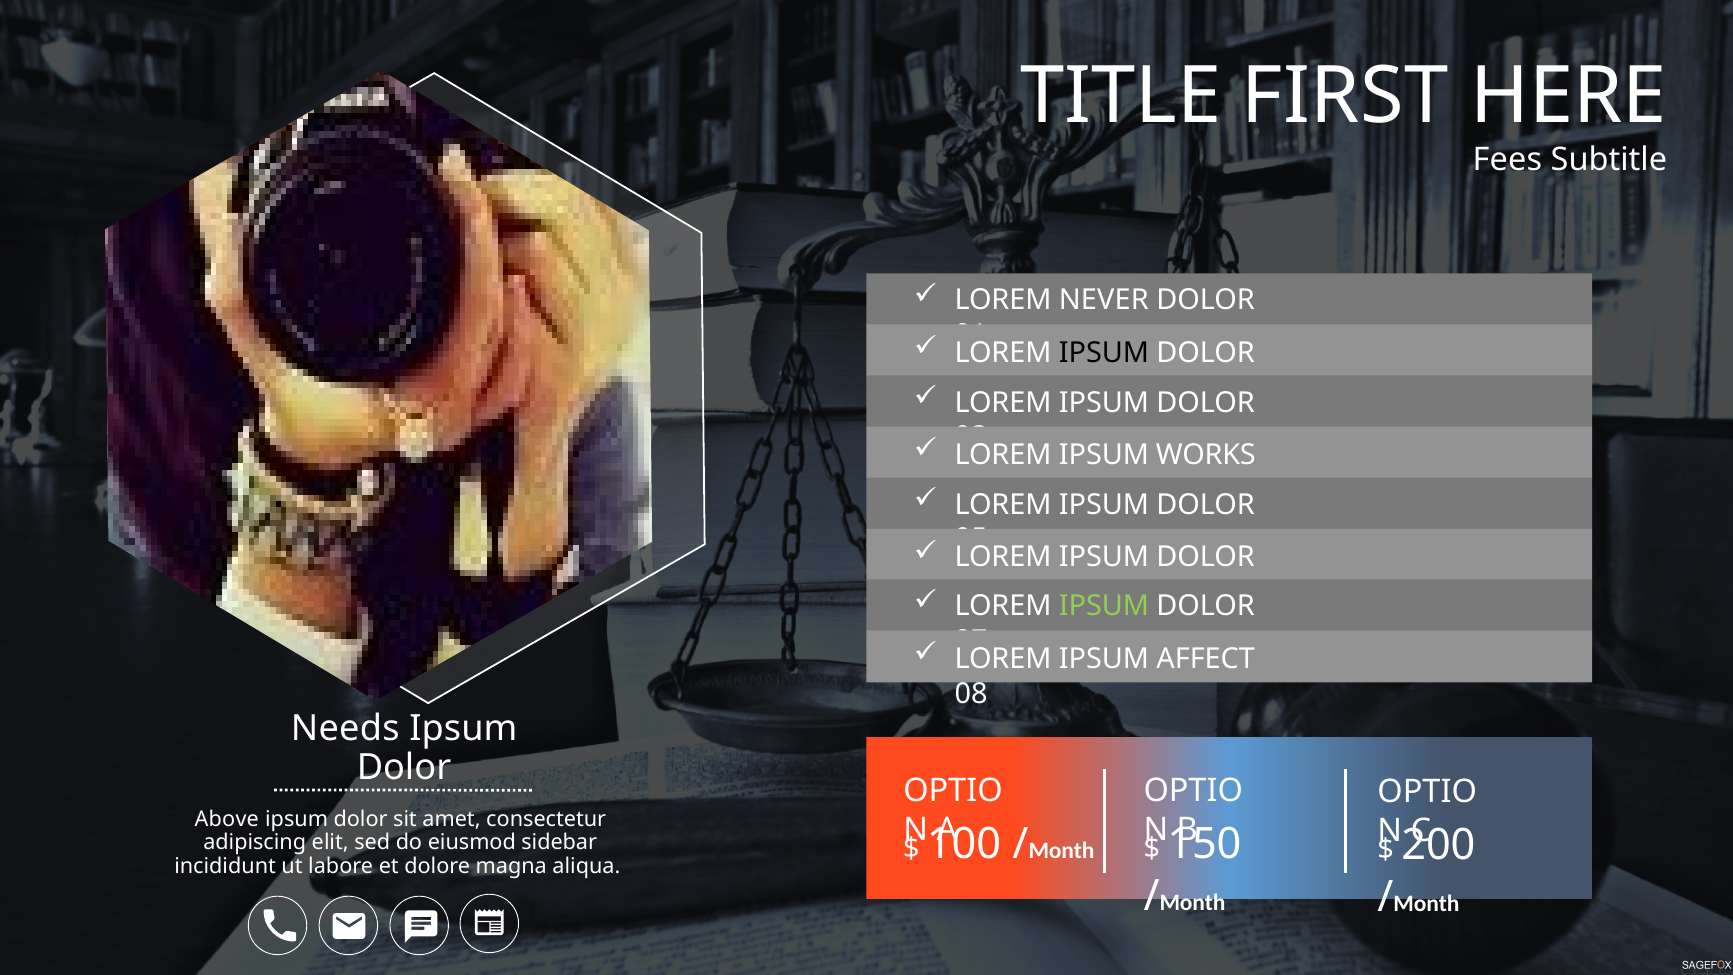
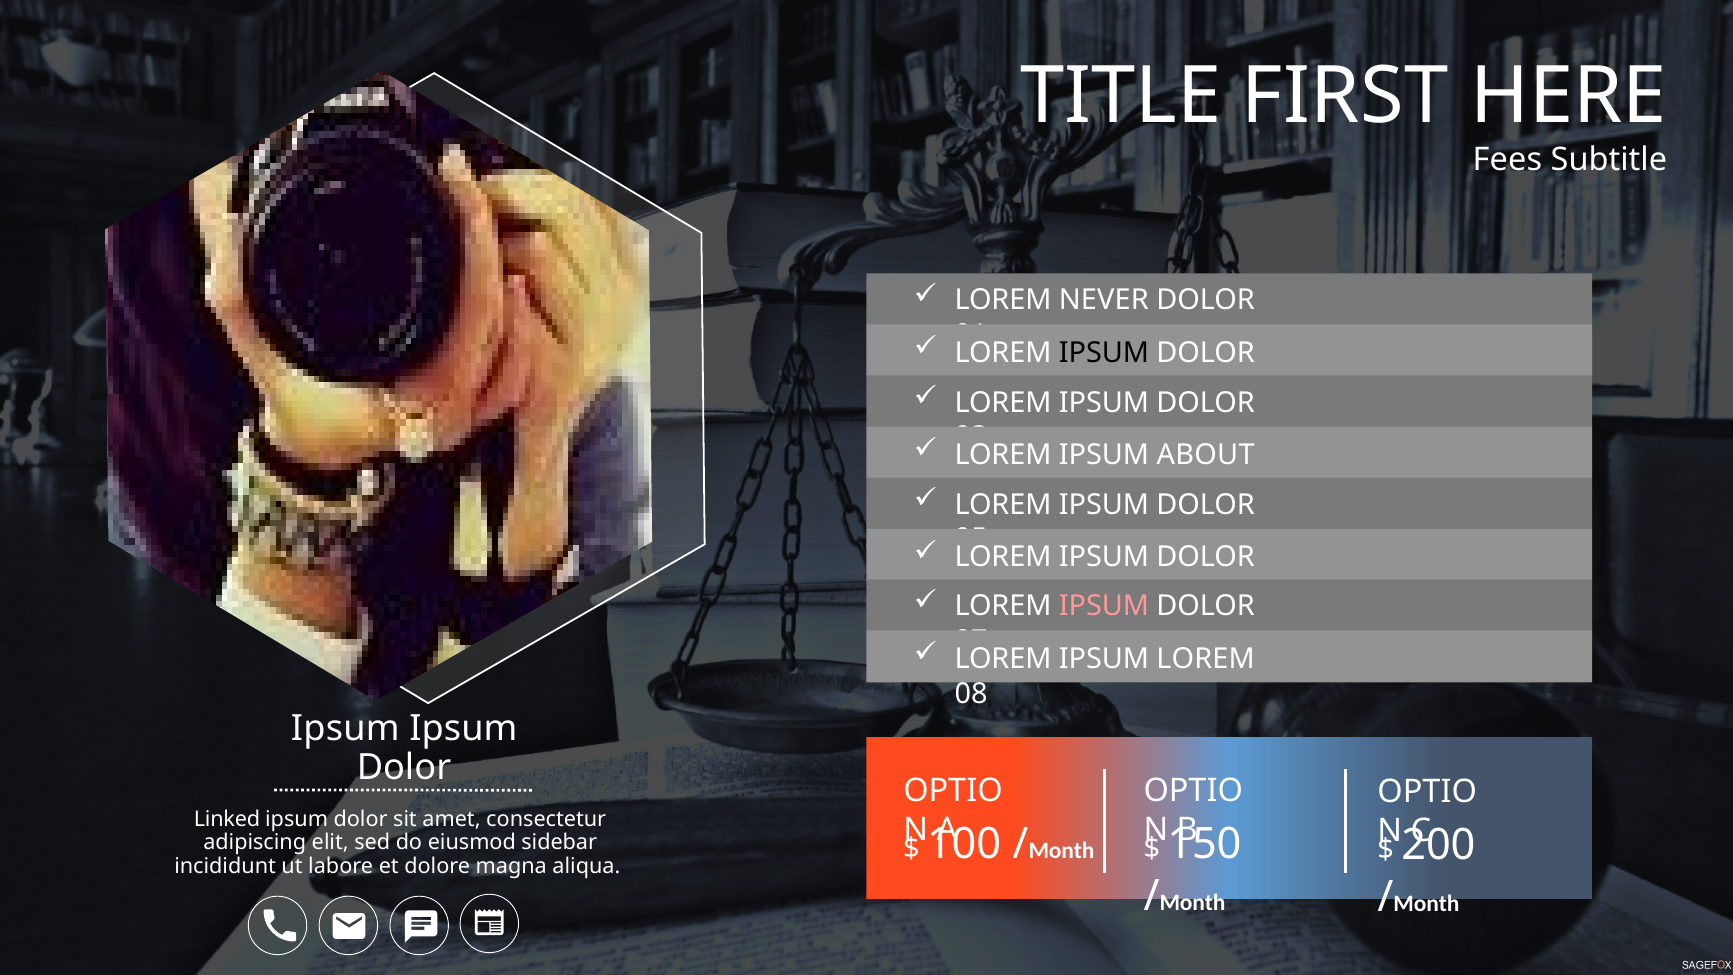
WORKS: WORKS -> ABOUT (1206, 455)
IPSUM colour: light green -> pink (1104, 606)
IPSUM AFFECT: AFFECT -> LOREM (1206, 659)
Needs: Needs -> Ipsum (345, 729)
Above: Above -> Linked (227, 819)
